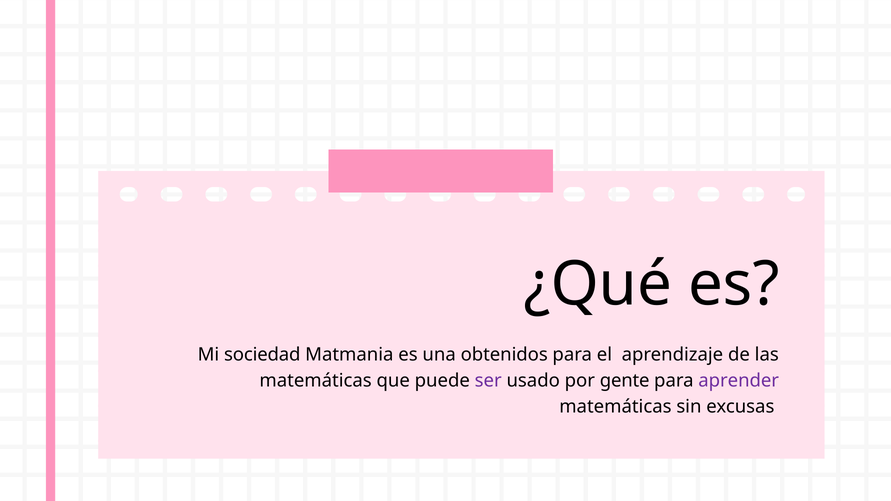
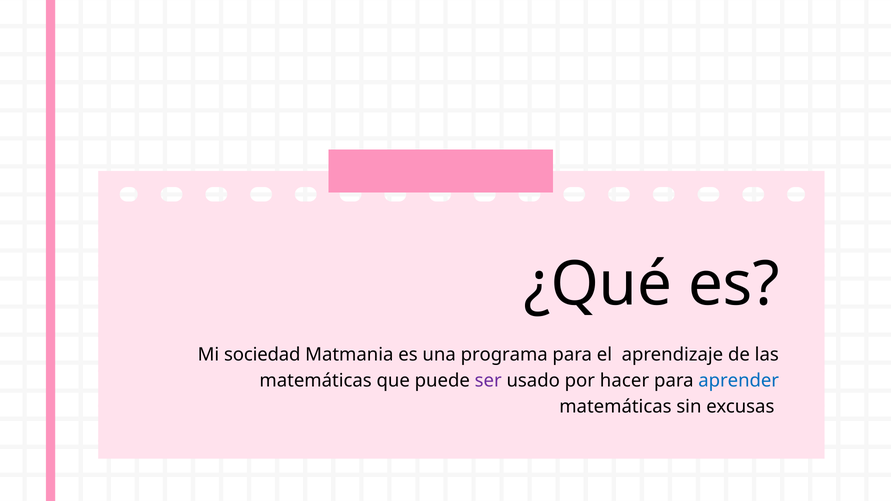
obtenidos: obtenidos -> programa (504, 355)
gente: gente -> hacer (625, 381)
aprender colour: purple -> blue (739, 381)
